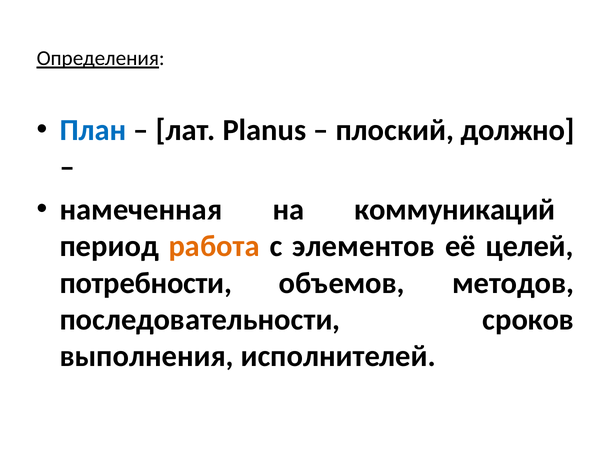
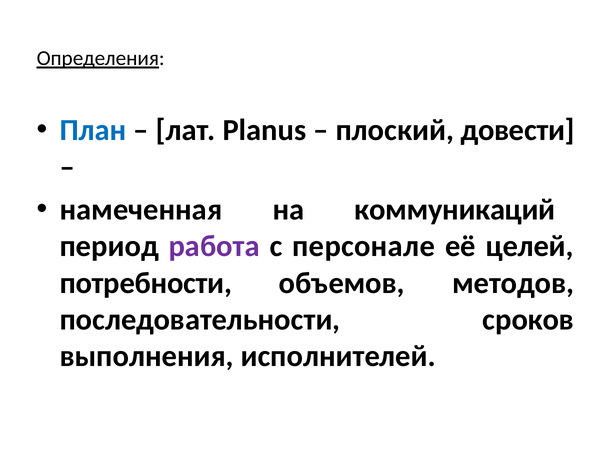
должно: должно -> довести (518, 130)
работа colour: orange -> purple (214, 247)
элементов: элементов -> персонале (364, 247)
